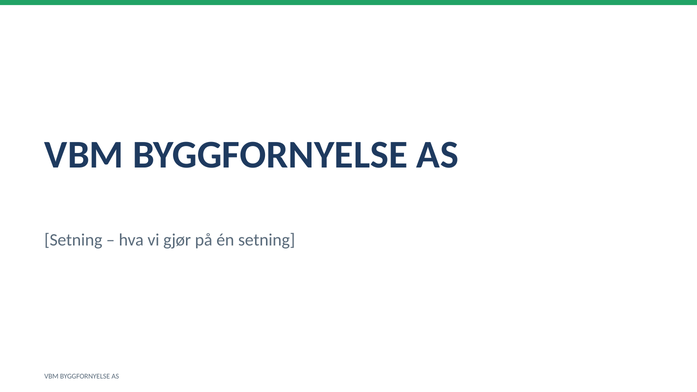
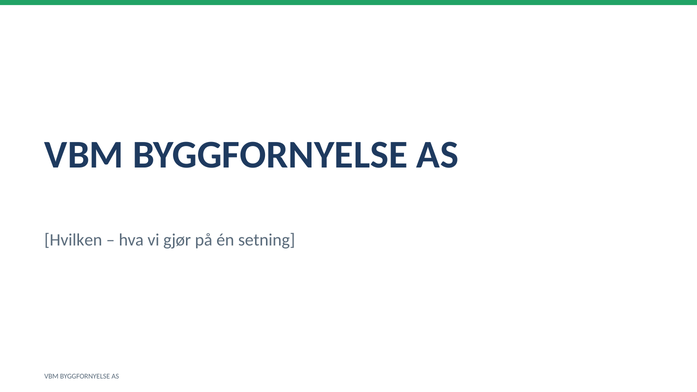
Setning: Setning -> Hvilken (73, 240)
